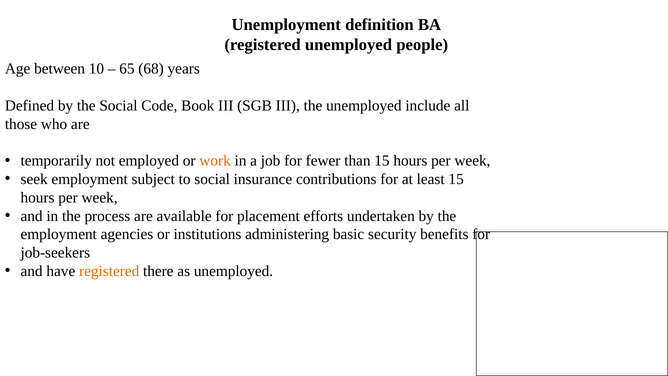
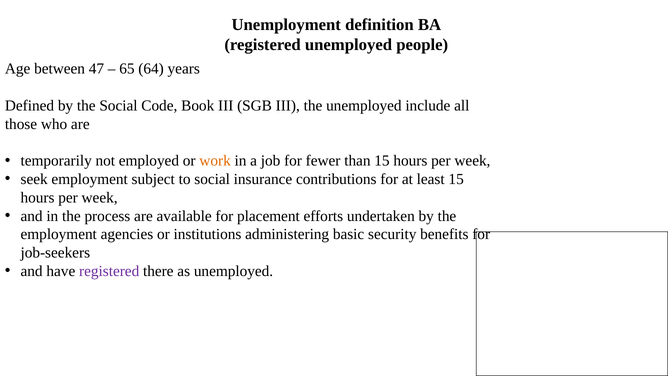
10: 10 -> 47 (96, 69)
68: 68 -> 64 (151, 69)
registered colour: orange -> purple (109, 271)
